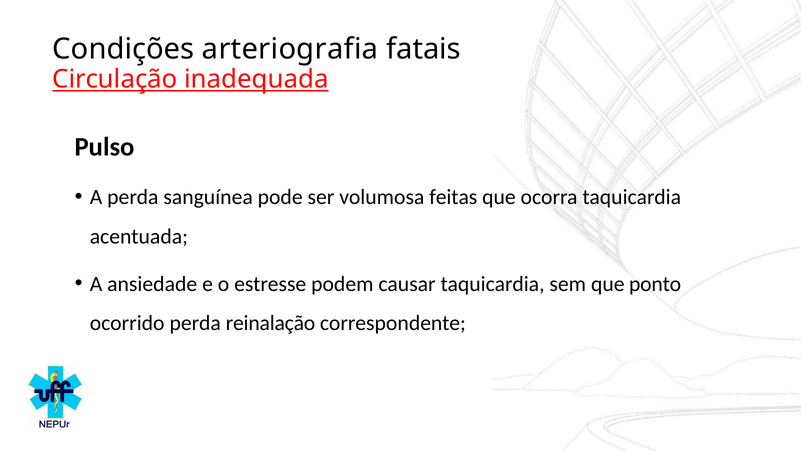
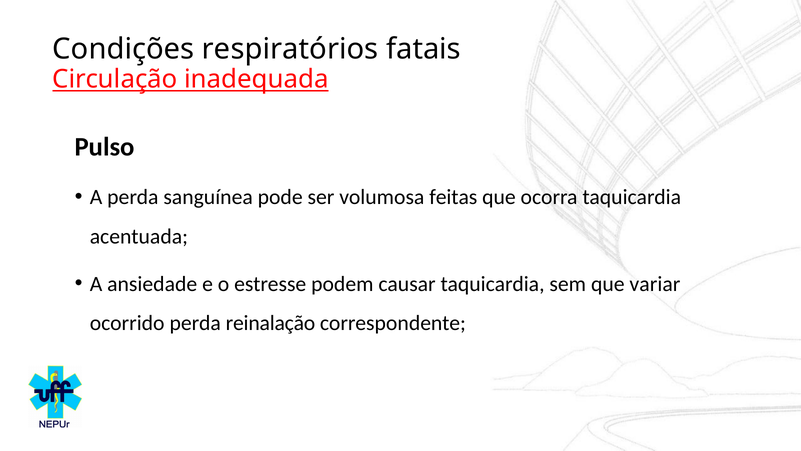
arteriografia: arteriografia -> respiratórios (290, 49)
ponto: ponto -> variar (655, 284)
